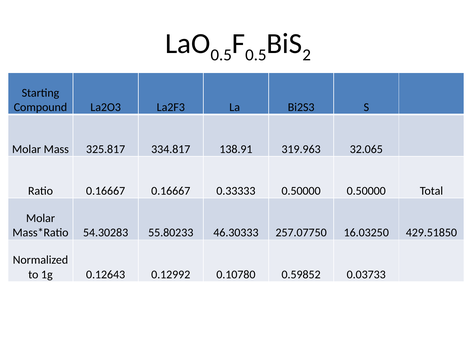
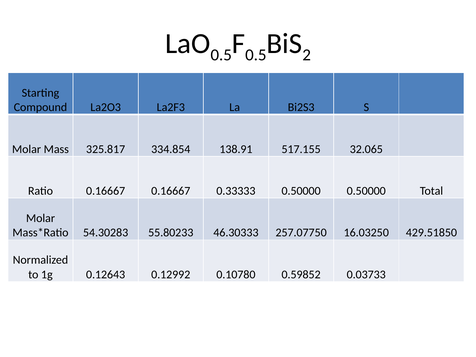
334.817: 334.817 -> 334.854 (171, 149)
319.963: 319.963 -> 517.155 (301, 149)
